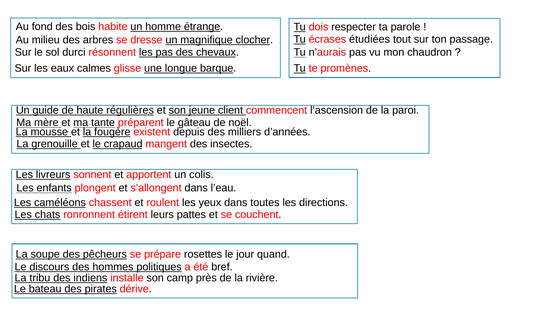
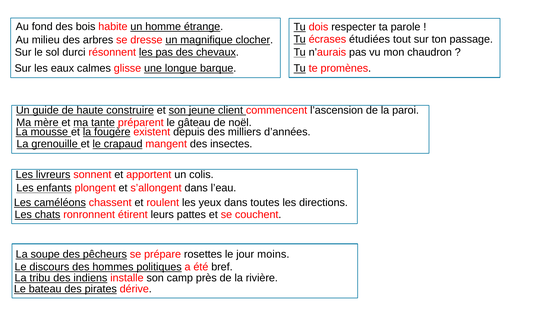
régulières: régulières -> construire (130, 110)
quand: quand -> moins (273, 254)
